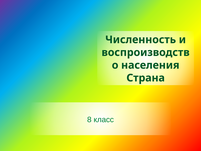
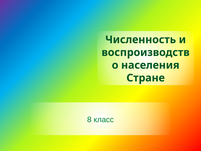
Страна: Страна -> Стране (146, 78)
